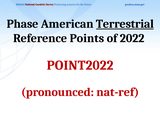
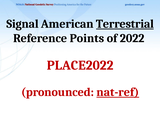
Phase: Phase -> Signal (23, 24)
POINT2022: POINT2022 -> PLACE2022 (80, 65)
nat-ref underline: none -> present (118, 92)
